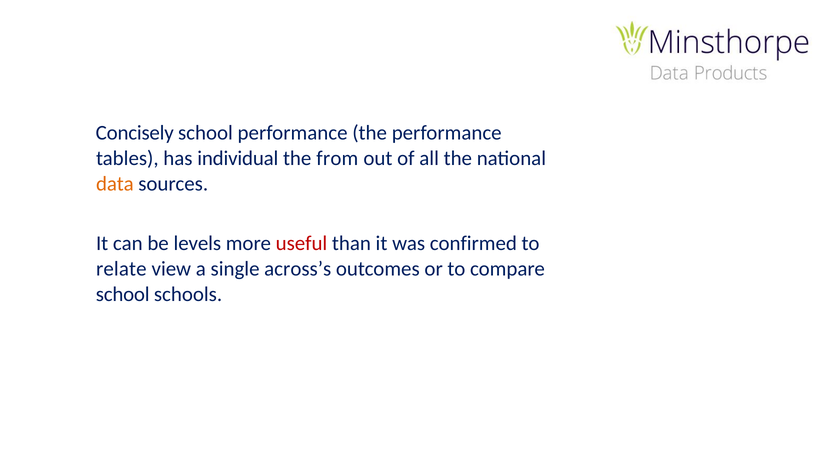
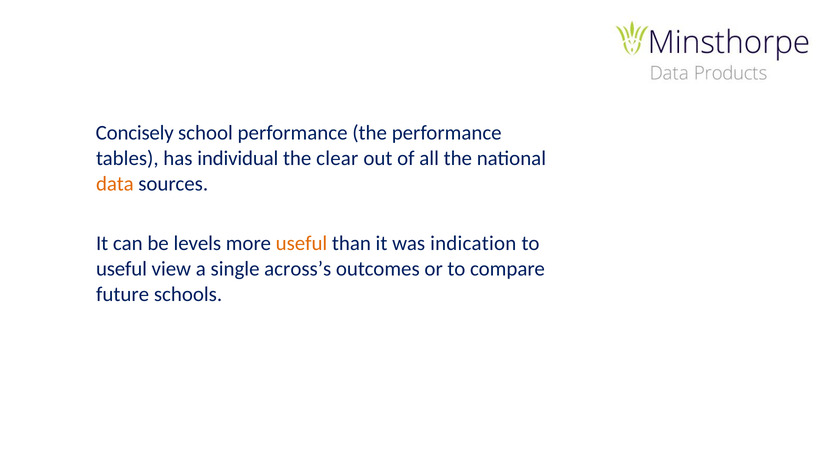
from: from -> clear (337, 158)
useful colour: red -> orange (301, 243)
confirmed: confirmed -> indication (473, 243)
relate: relate -> useful (121, 269)
school: school -> future (123, 294)
